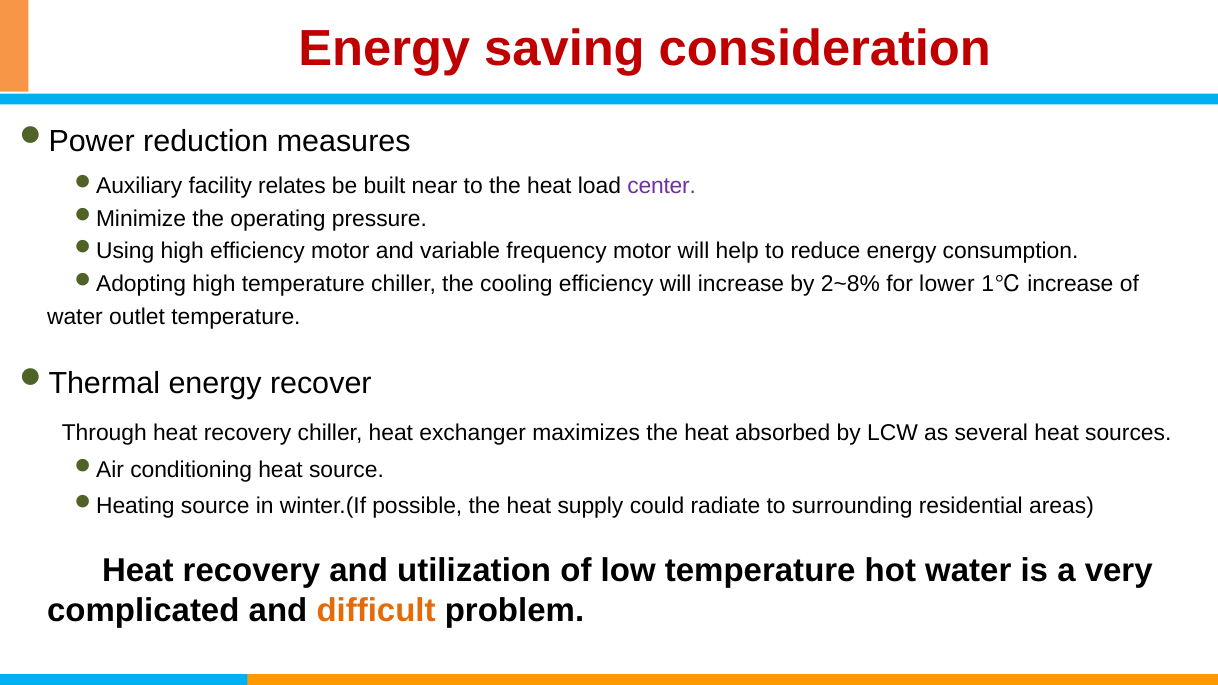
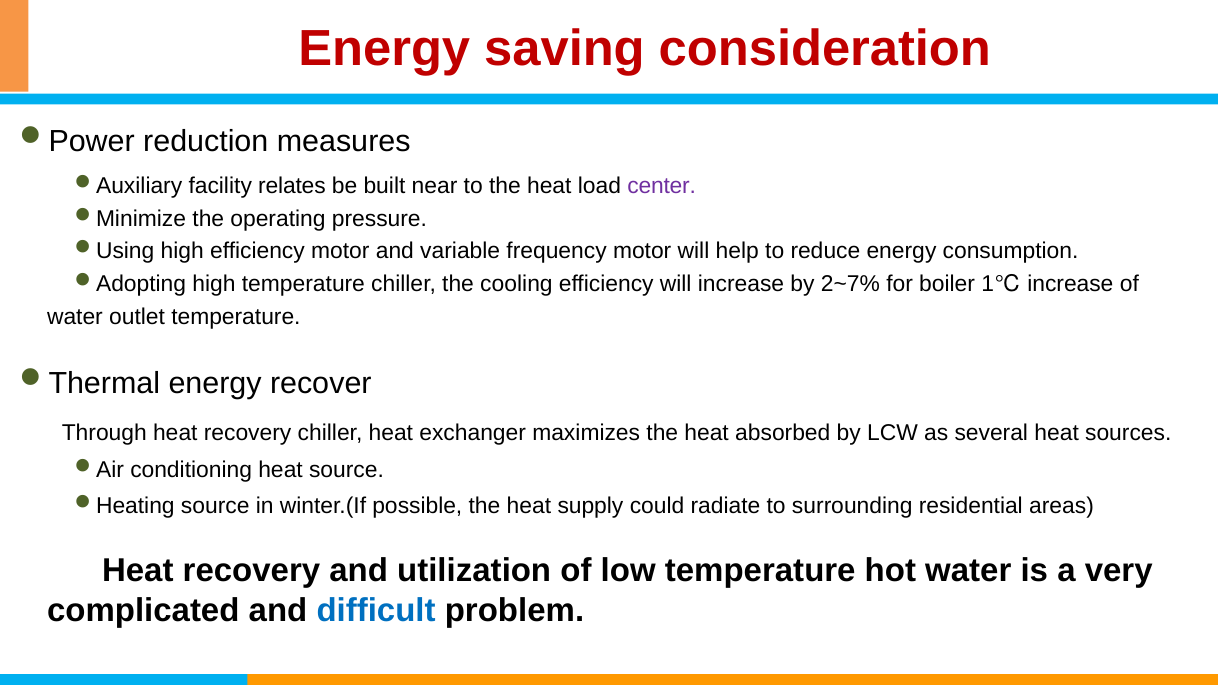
2~8%: 2~8% -> 2~7% (850, 284)
lower: lower -> boiler (947, 284)
difficult colour: orange -> blue (376, 610)
